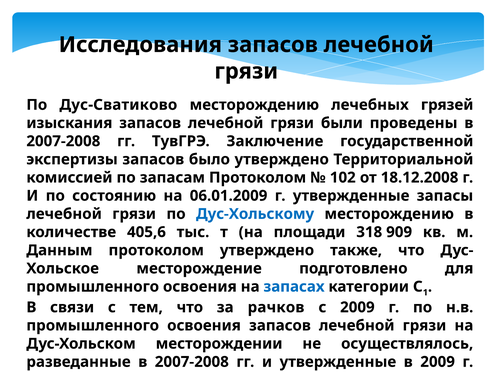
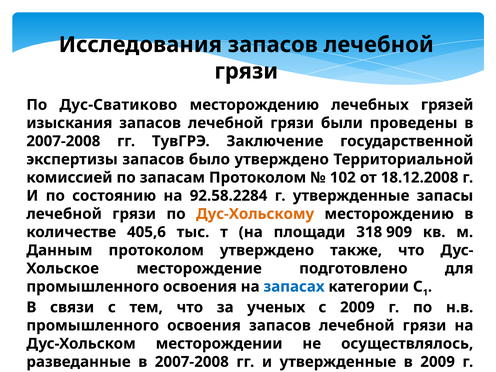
06.01.2009: 06.01.2009 -> 92.58.2284 (229, 196)
Дус-Хольскому colour: blue -> orange (255, 214)
рачков: рачков -> ученых (276, 307)
